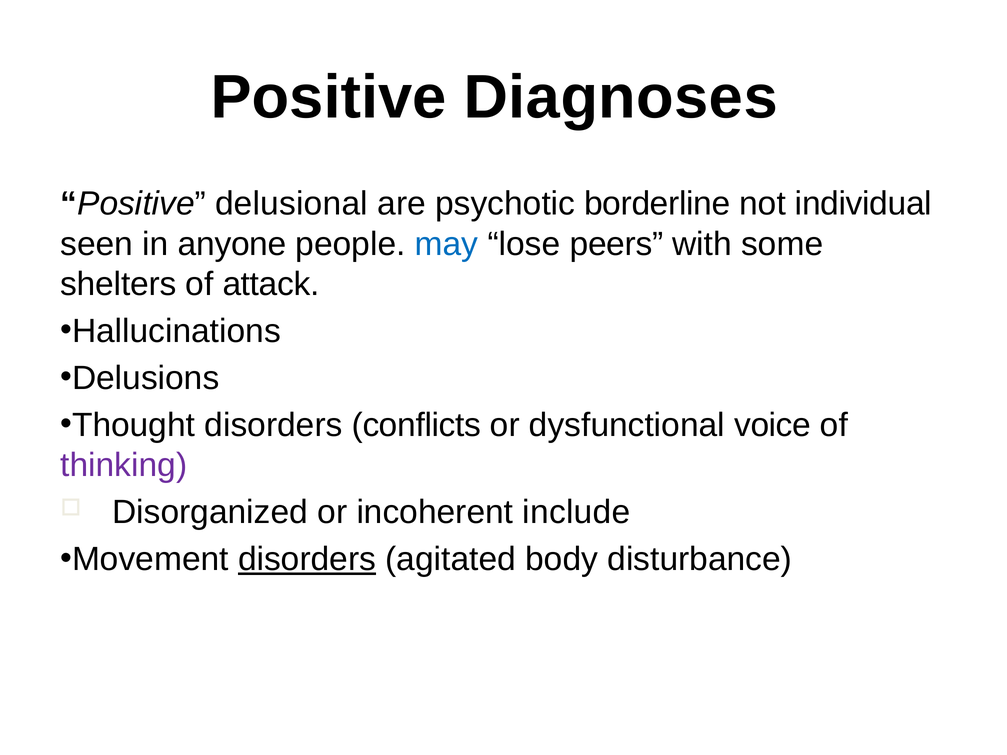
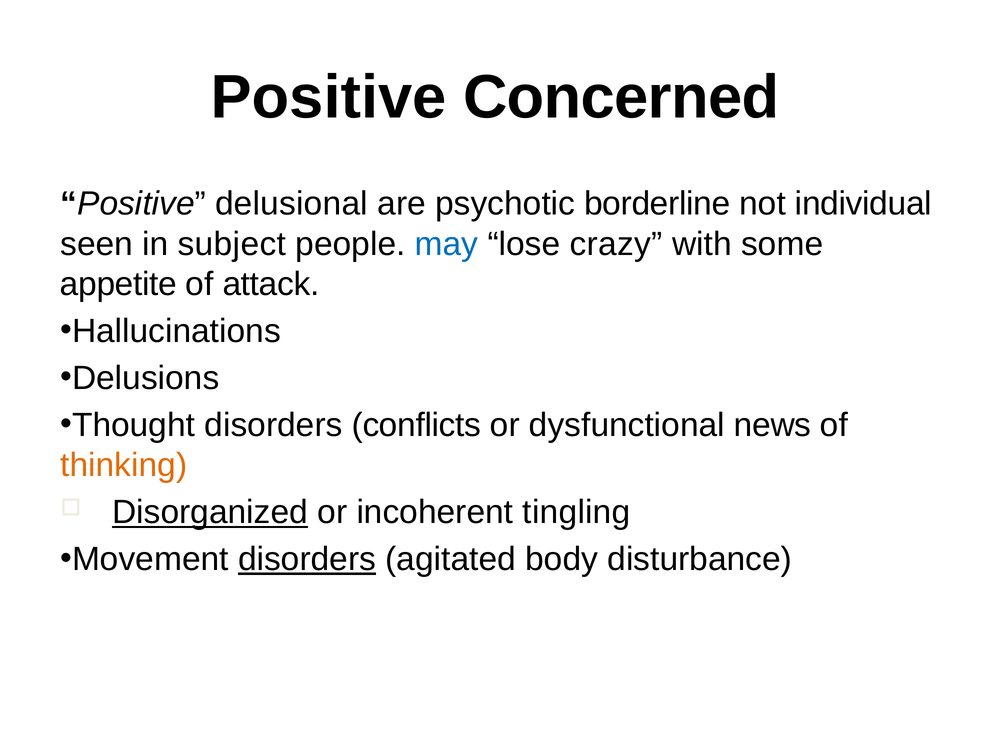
Diagnoses: Diagnoses -> Concerned (621, 97)
anyone: anyone -> subject (232, 244)
peers: peers -> crazy (616, 244)
shelters: shelters -> appetite (118, 284)
voice: voice -> news (773, 425)
thinking colour: purple -> orange (124, 466)
Disorganized underline: none -> present (210, 513)
include: include -> tingling (576, 513)
